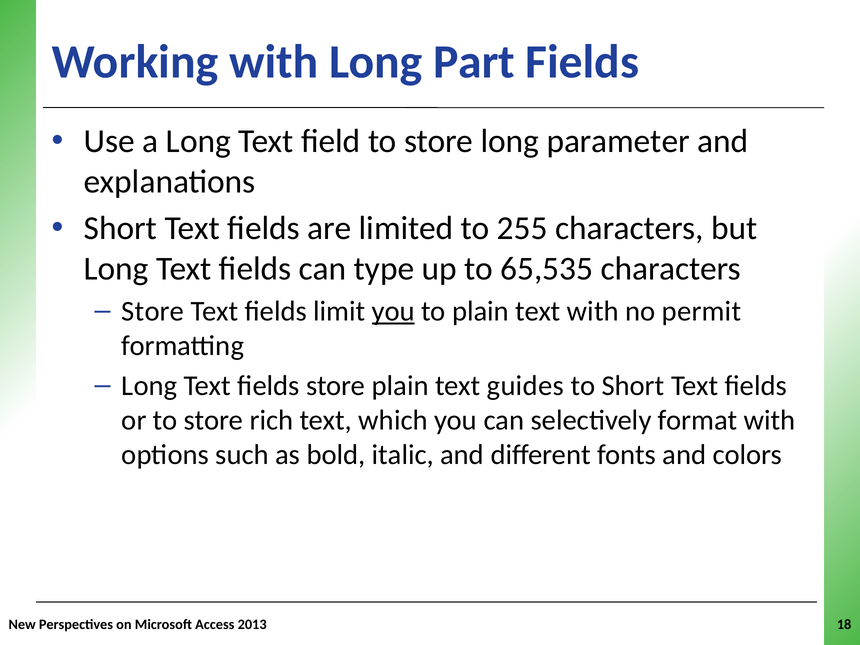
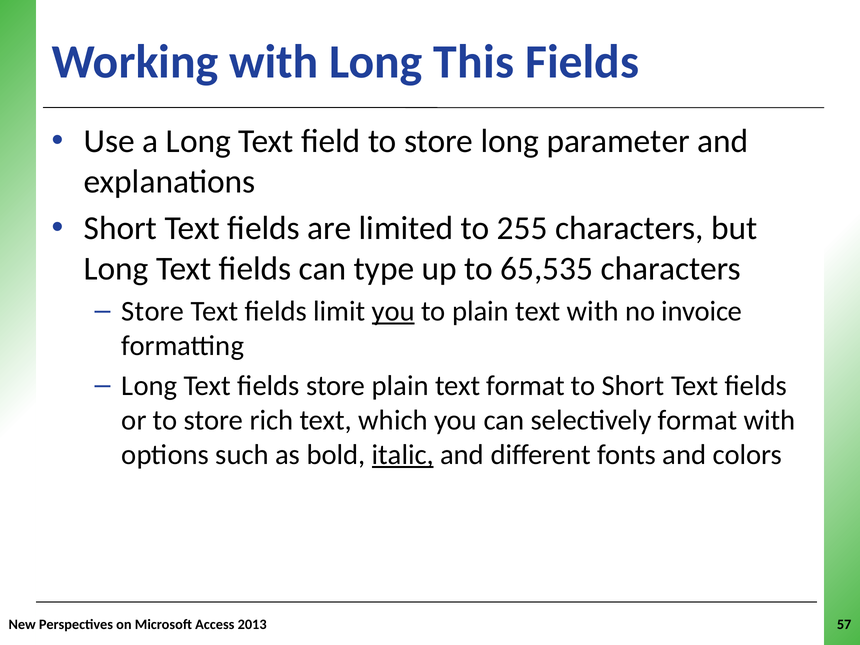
Part: Part -> This (474, 62)
permit: permit -> invoice (702, 311)
text guides: guides -> format (526, 386)
italic underline: none -> present (403, 455)
18: 18 -> 57 (844, 624)
